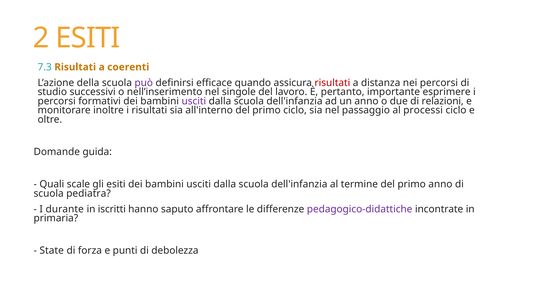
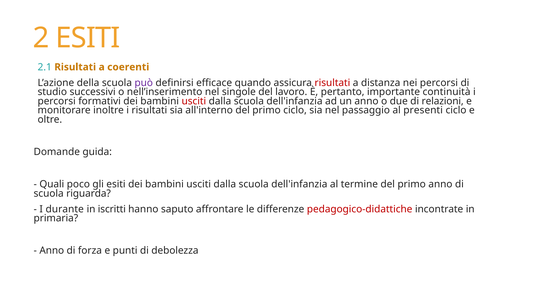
7.3: 7.3 -> 2.1 (45, 67)
esprimere: esprimere -> continuità (447, 92)
usciti colour: purple -> red (194, 101)
processi: processi -> presenti (423, 110)
scale: scale -> poco (78, 184)
pediatra: pediatra -> riguarda (89, 194)
pedagogico-didattiche colour: purple -> red (360, 209)
State: State -> Anno (52, 251)
